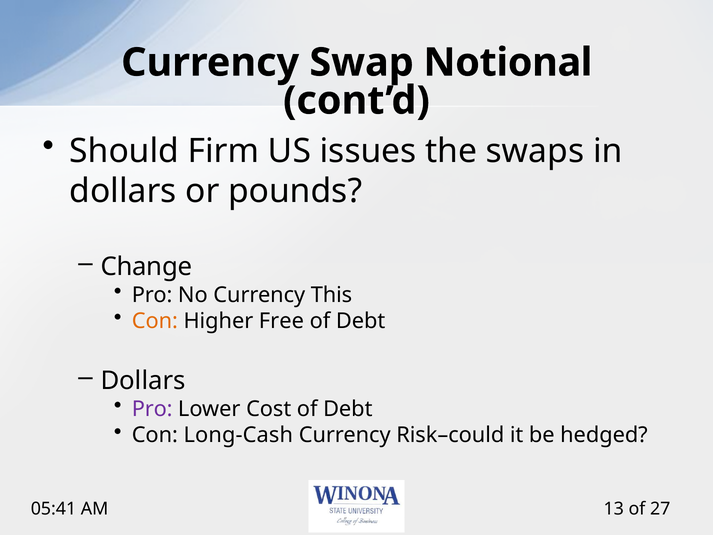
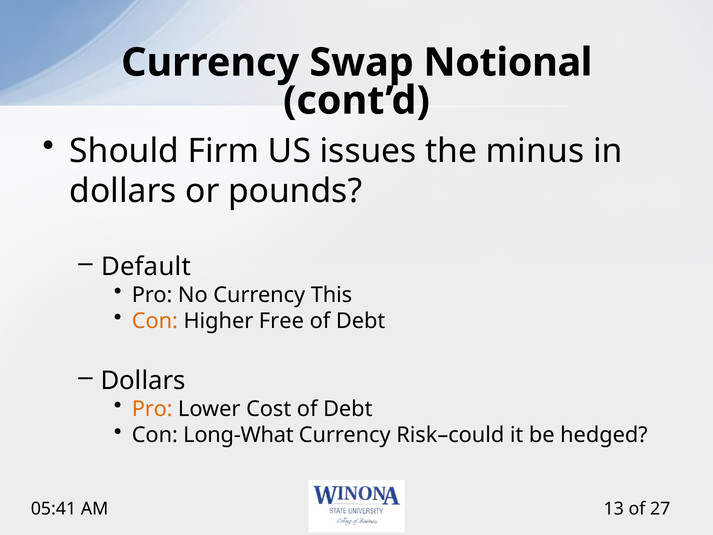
swaps: swaps -> minus (535, 151)
Change: Change -> Default (146, 267)
Pro colour: purple -> orange (152, 409)
Long-Cash: Long-Cash -> Long-What (238, 435)
